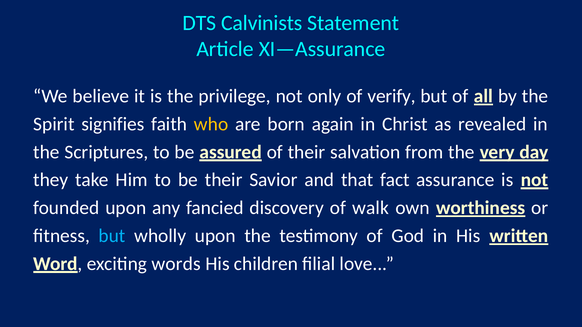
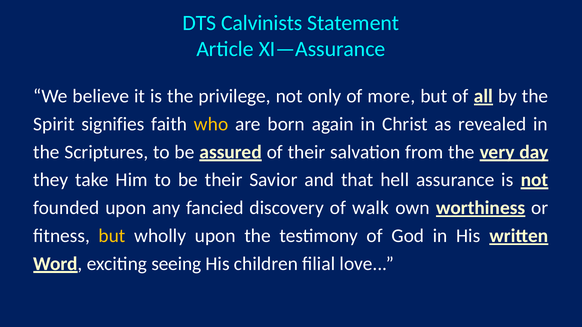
verify: verify -> more (391, 96)
fact: fact -> hell (395, 180)
but colour: light blue -> yellow (112, 236)
words: words -> seeing (176, 264)
